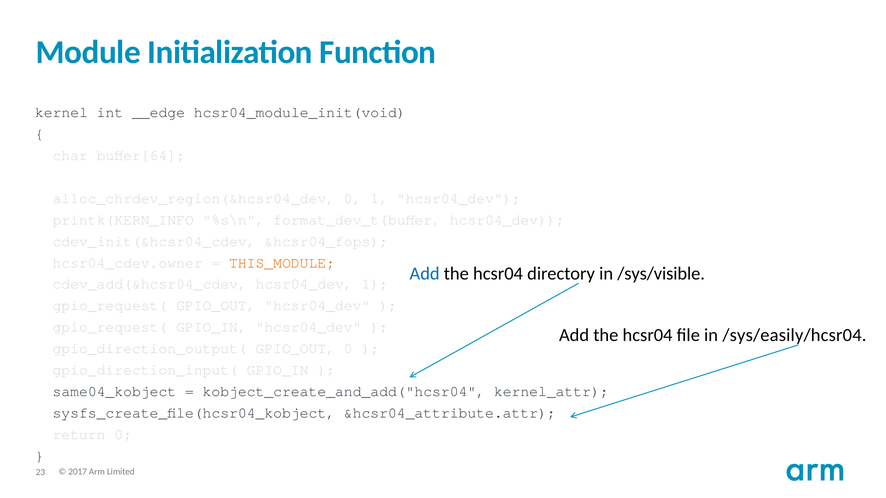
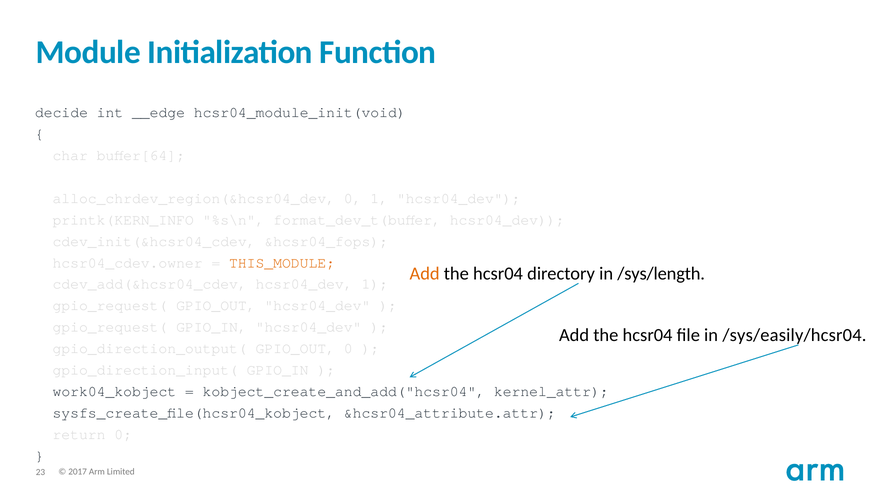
kernel: kernel -> decide (61, 113)
Add colour: blue -> orange (425, 274)
/sys/visible: /sys/visible -> /sys/length (661, 274)
same04_kobject: same04_kobject -> work04_kobject (114, 392)
